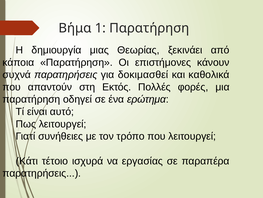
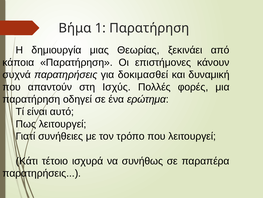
καθολικά: καθολικά -> δυναμική (209, 74)
Εκτός: Εκτός -> Ισχύς (117, 87)
εργασίας: εργασίας -> συνήθως (142, 160)
